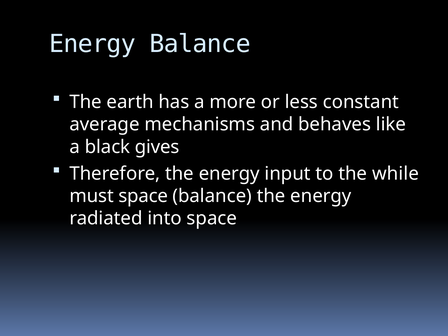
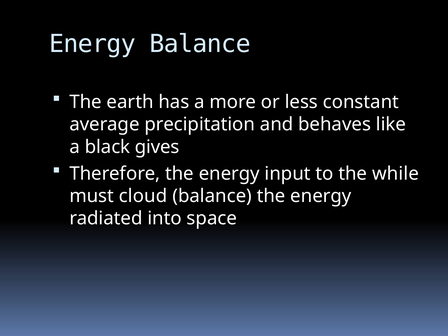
mechanisms: mechanisms -> precipitation (200, 124)
must space: space -> cloud (143, 196)
